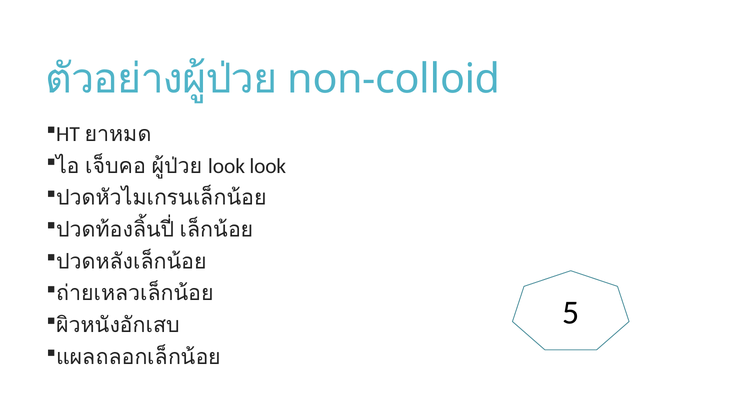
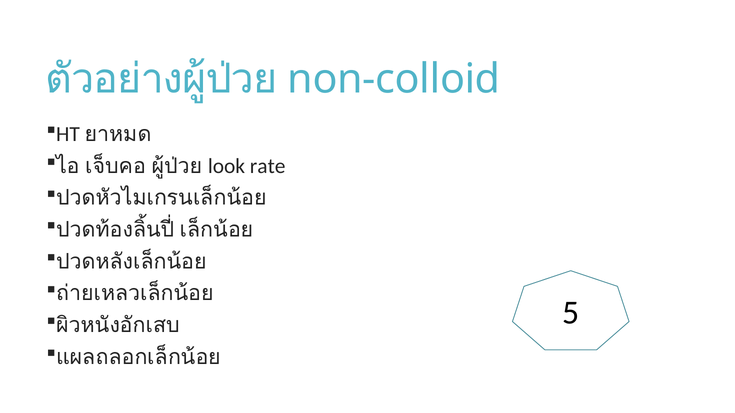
look look: look -> rate (268, 166)
